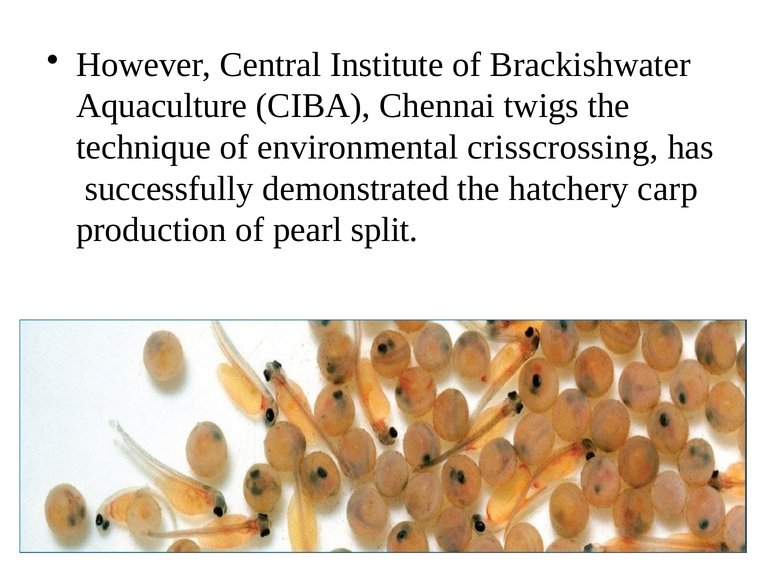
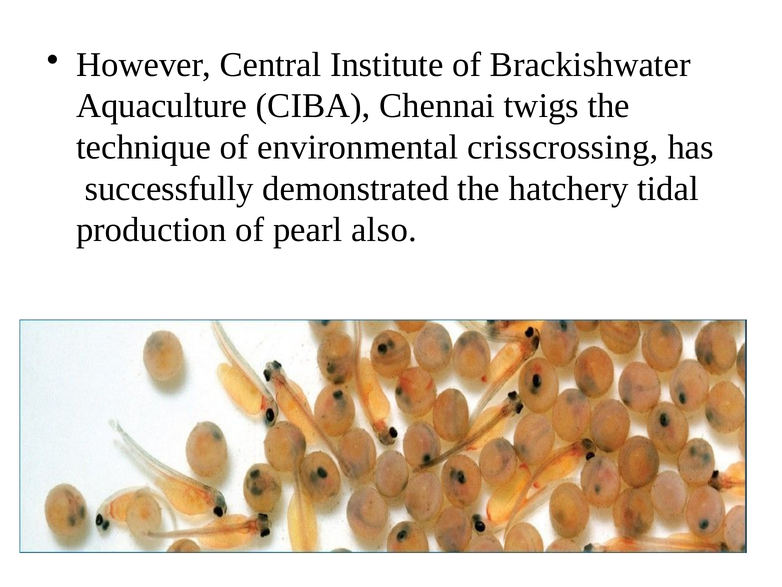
carp: carp -> tidal (668, 188)
split: split -> also (384, 230)
